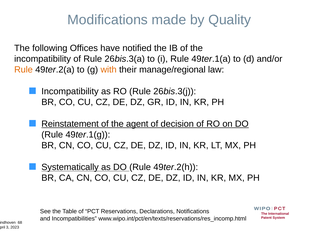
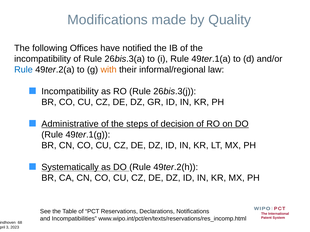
Rule colour: orange -> blue (23, 70)
manage/regional: manage/regional -> informal/regional (172, 70)
Reinstatement: Reinstatement -> Administrative (70, 124)
agent: agent -> steps (137, 124)
